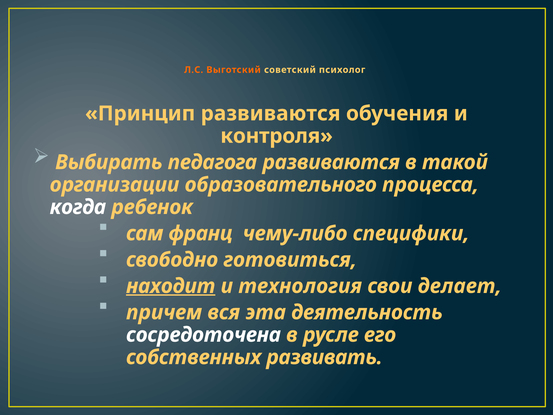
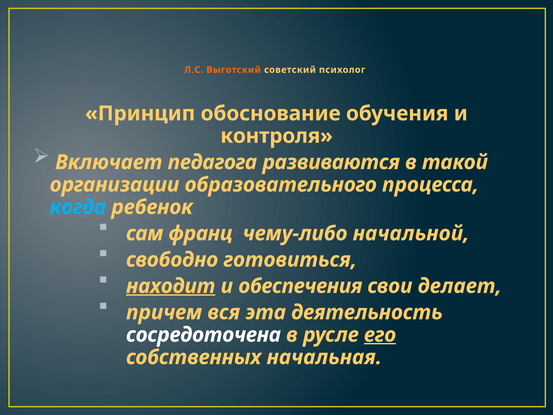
Принцип развиваются: развиваются -> обоснование (271, 113)
Выбирать: Выбирать -> Включает (109, 162)
когда colour: white -> light blue (78, 207)
специфики: специфики -> начальной (411, 233)
технология: технология -> обеспечения (300, 286)
его underline: none -> present (380, 335)
развивать: развивать -> начальная (324, 357)
